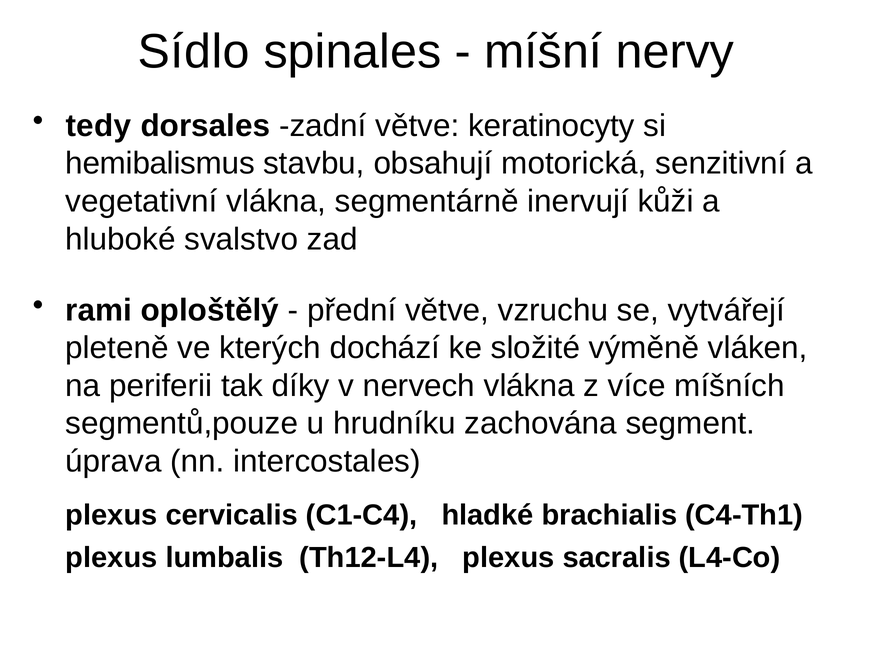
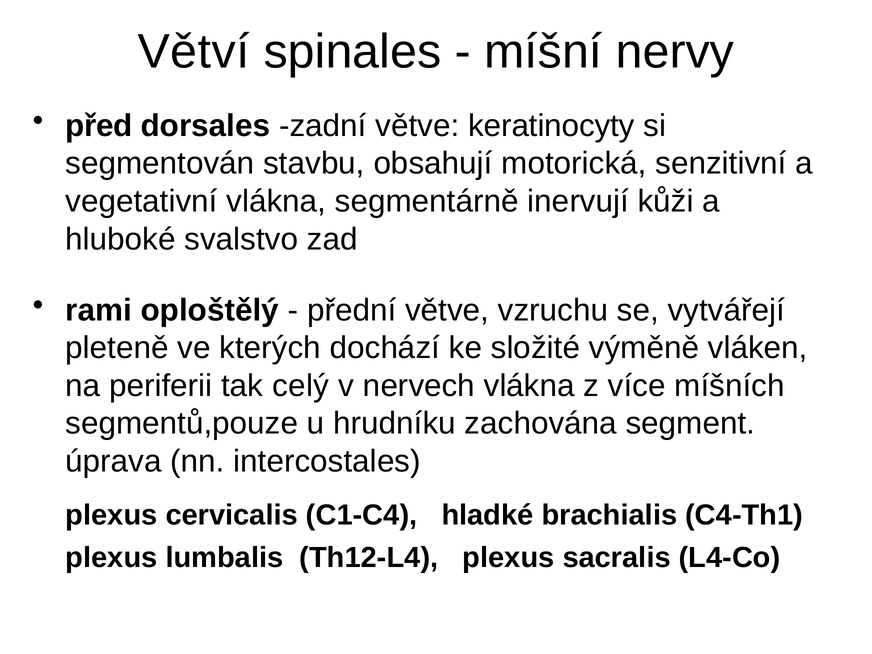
Sídlo: Sídlo -> Větví (194, 52)
tedy: tedy -> před (99, 126)
hemibalismus: hemibalismus -> segmentován (160, 164)
díky: díky -> celý (301, 386)
